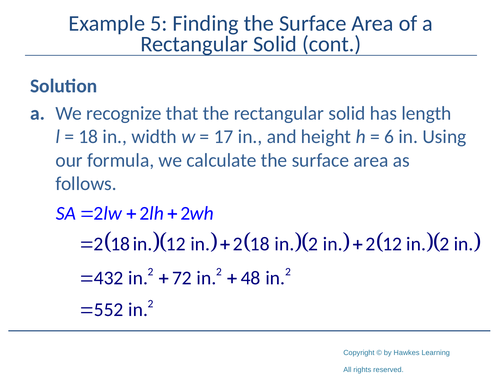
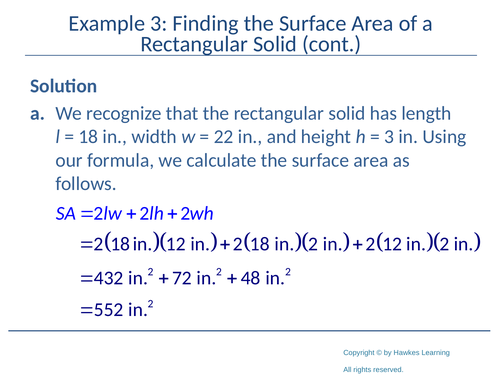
Example 5: 5 -> 3 (159, 23)
17: 17 -> 22 (224, 137)
6: 6 -> 3 (389, 137)
